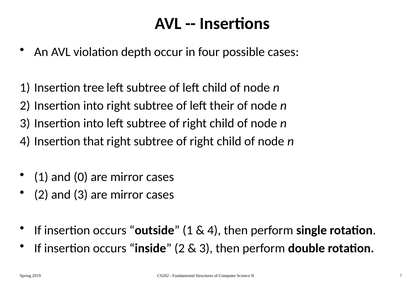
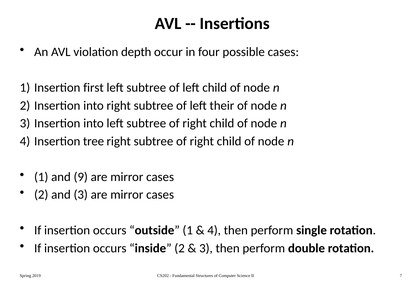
tree: tree -> first (94, 88)
that: that -> tree (94, 141)
0: 0 -> 9 (81, 177)
